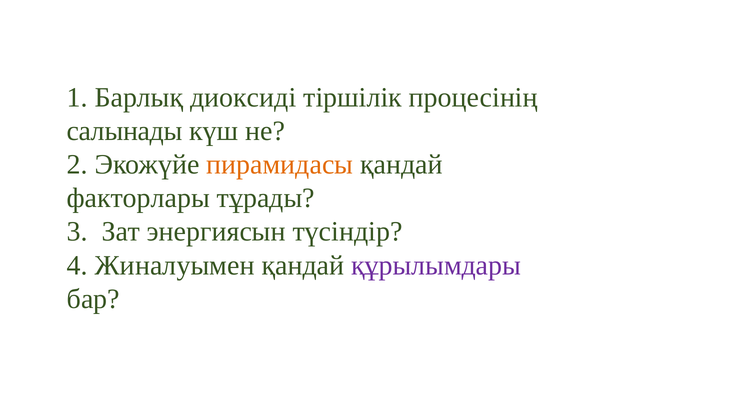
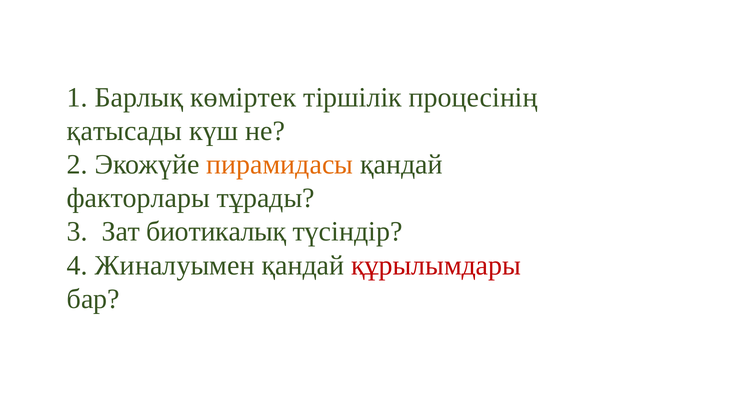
диоксиді: диоксиді -> көміртек (243, 97)
салынады: салынады -> қатысады (125, 131)
энергиясын: энергиясын -> биотикалық (216, 231)
құрылымдары colour: purple -> red (436, 265)
